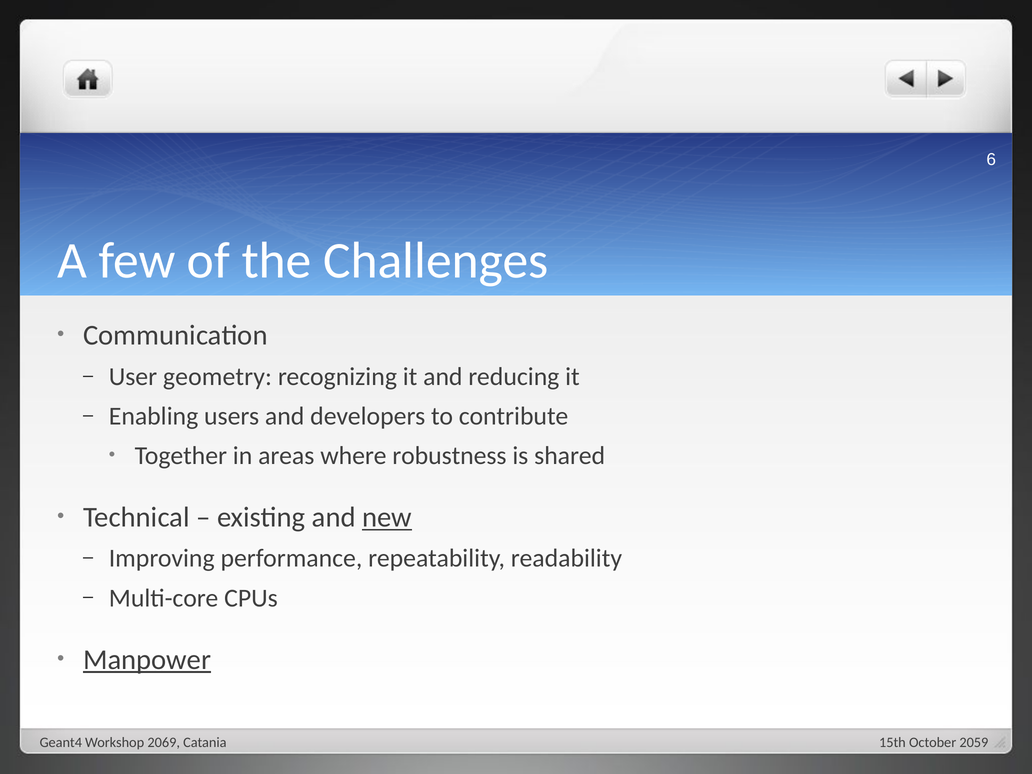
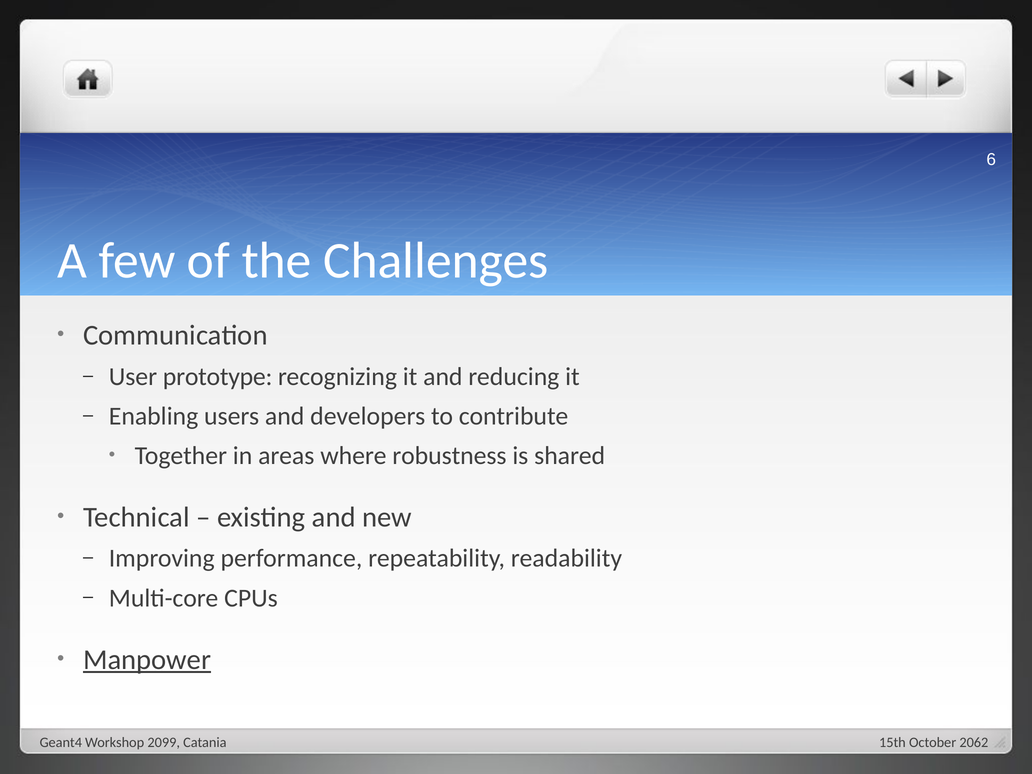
geometry: geometry -> prototype (218, 377)
new underline: present -> none (387, 517)
2069: 2069 -> 2099 (164, 742)
2059: 2059 -> 2062 (974, 742)
